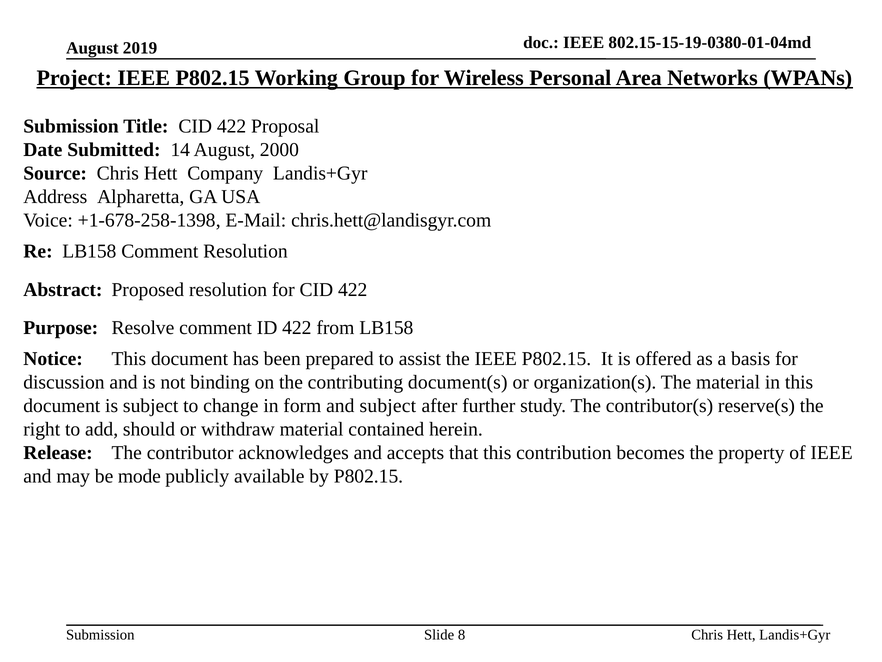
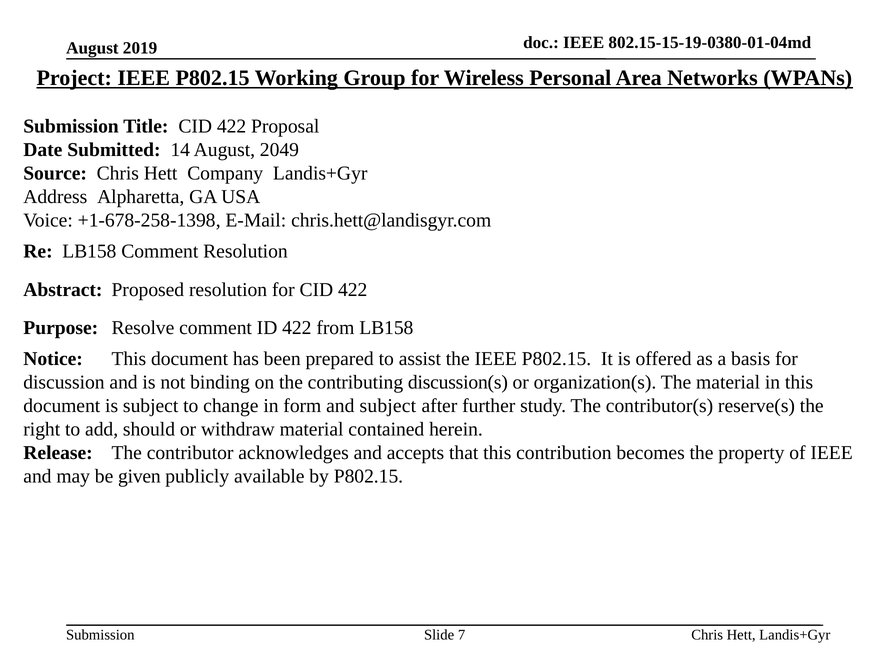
2000: 2000 -> 2049 (279, 150)
document(s: document(s -> discussion(s (458, 382)
mode: mode -> given (139, 476)
8: 8 -> 7 (462, 634)
